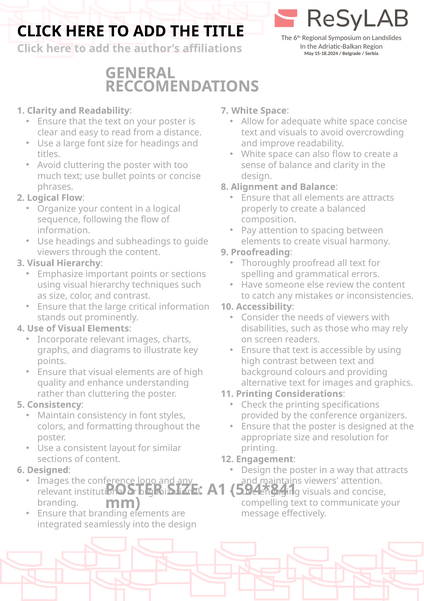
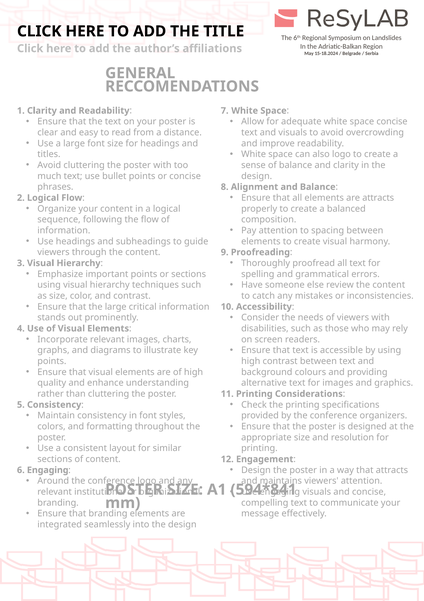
also flow: flow -> logo (341, 154)
Designed: Designed -> Engaging (48, 470)
Images: Images -> Around (53, 480)
